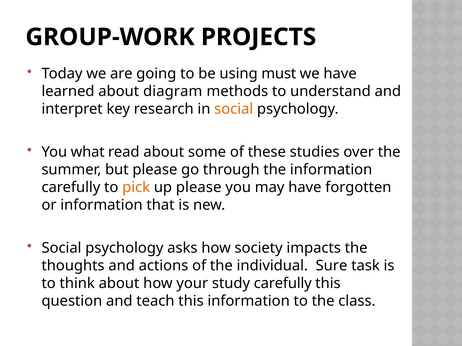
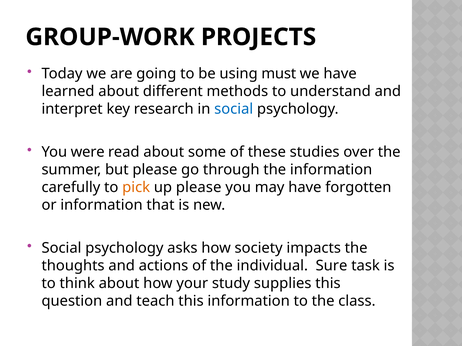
diagram: diagram -> different (173, 91)
social colour: orange -> blue (234, 109)
what: what -> were (88, 152)
study carefully: carefully -> supplies (283, 284)
